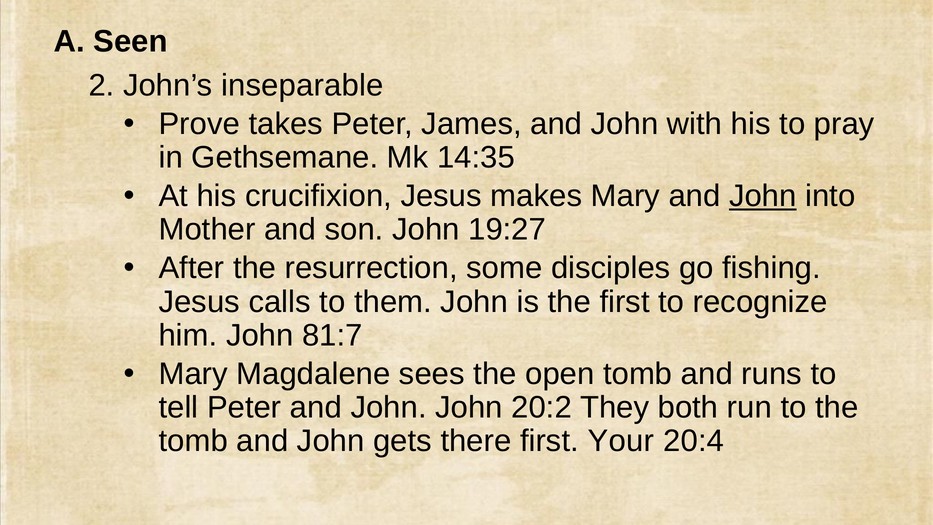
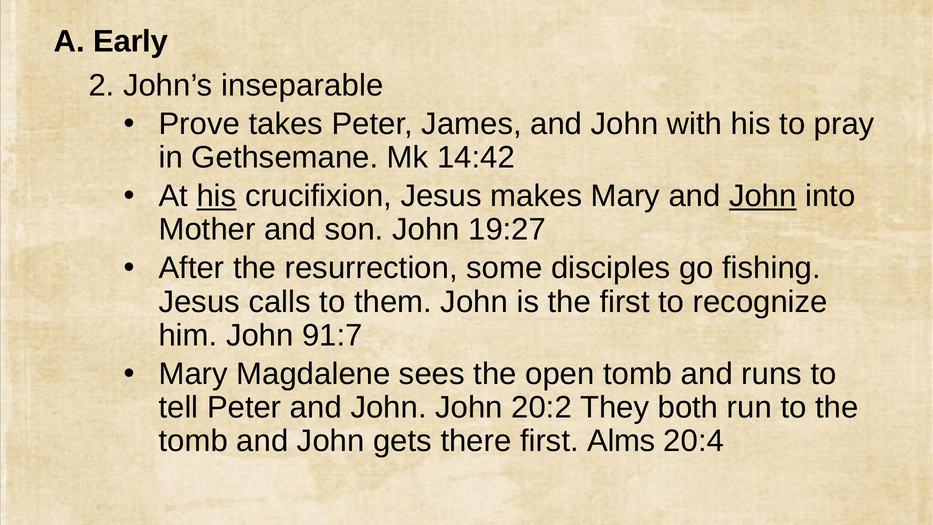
Seen: Seen -> Early (131, 41)
14:35: 14:35 -> 14:42 (476, 158)
his underline: none -> present (217, 196)
81:7: 81:7 -> 91:7 (332, 335)
Your: Your -> Alms (621, 441)
